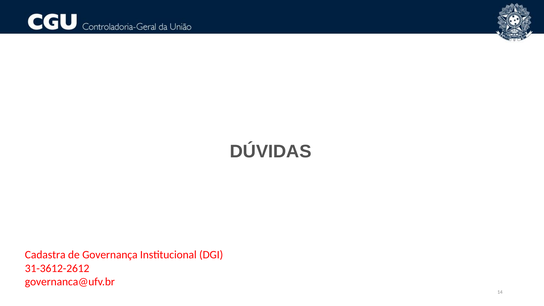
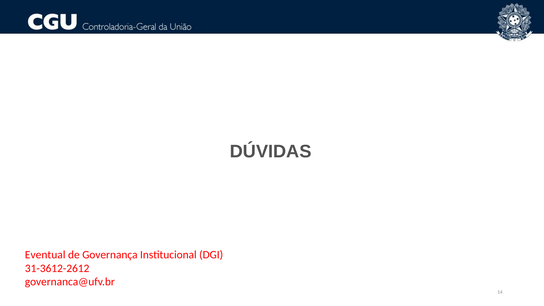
Cadastra: Cadastra -> Eventual (45, 255)
